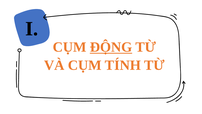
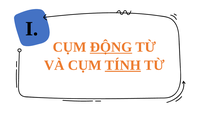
TÍNH underline: none -> present (123, 65)
